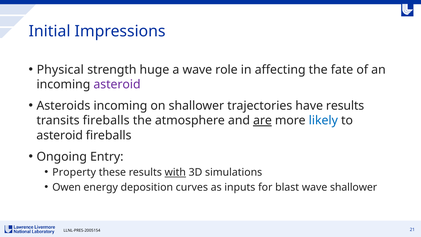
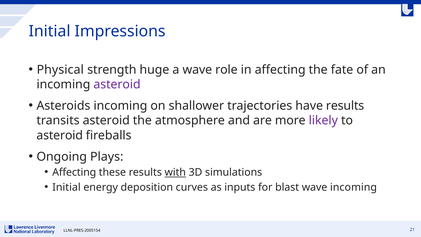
transits fireballs: fireballs -> asteroid (106, 120)
are underline: present -> none (262, 120)
likely colour: blue -> purple (323, 120)
Entry: Entry -> Plays (107, 157)
Property: Property -> Affecting (74, 172)
Owen: Owen -> Initial (66, 187)
wave shallower: shallower -> incoming (353, 187)
